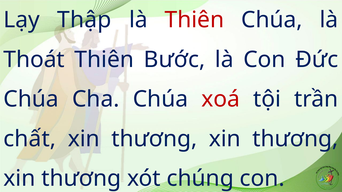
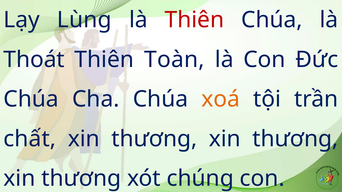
Thập: Thập -> Lùng (84, 20)
Bước: Bước -> Toàn (174, 60)
xoá colour: red -> orange (221, 99)
